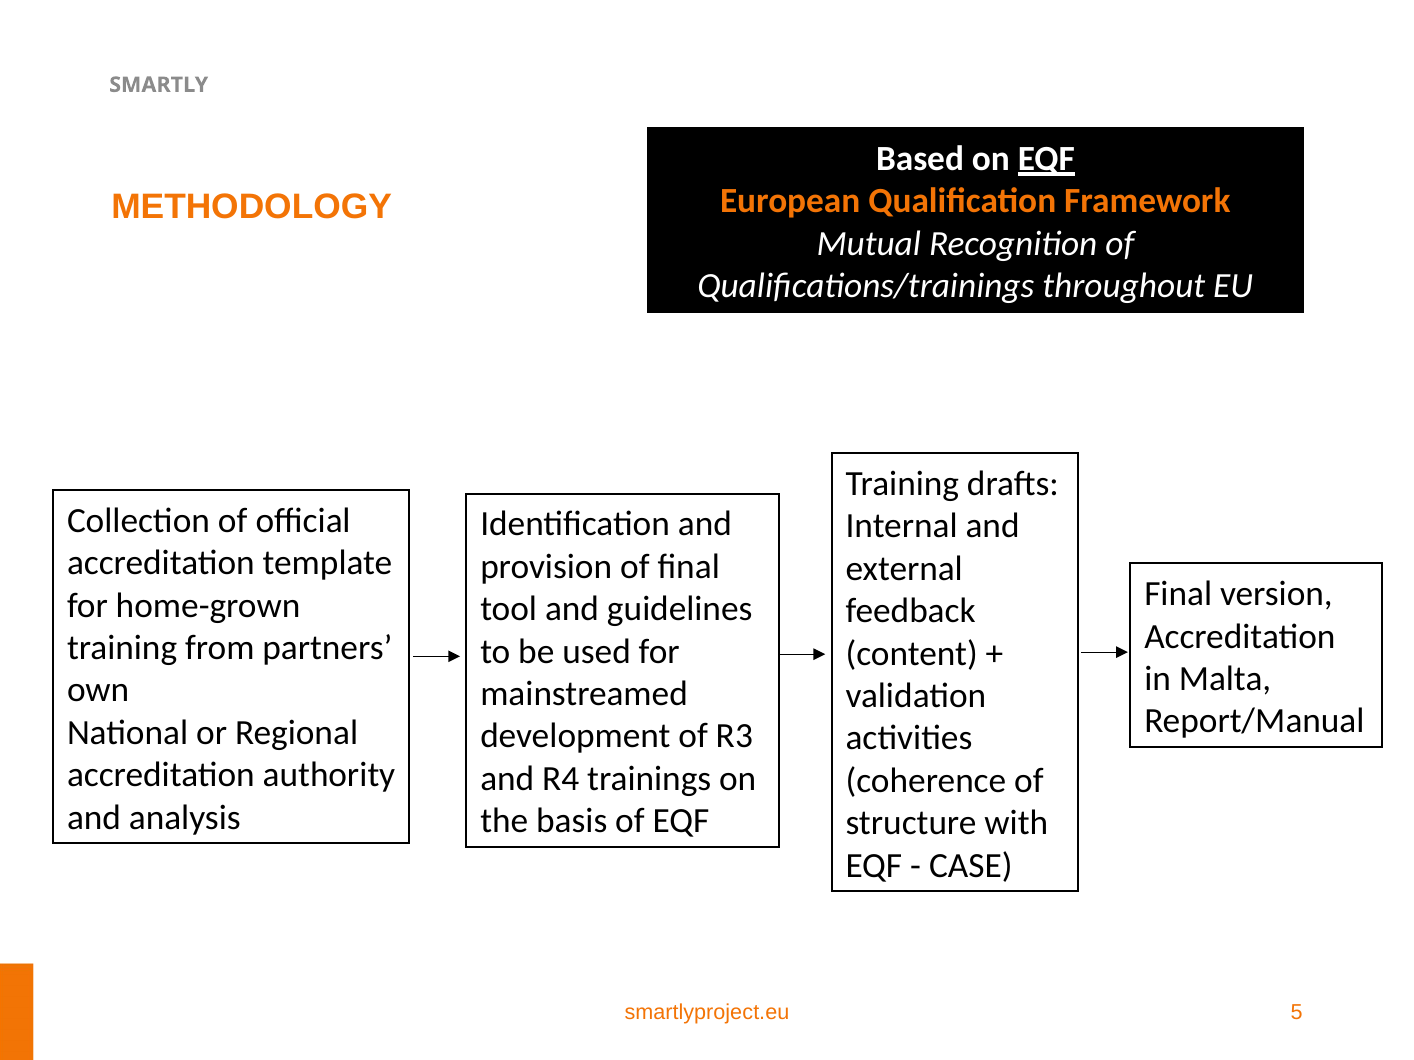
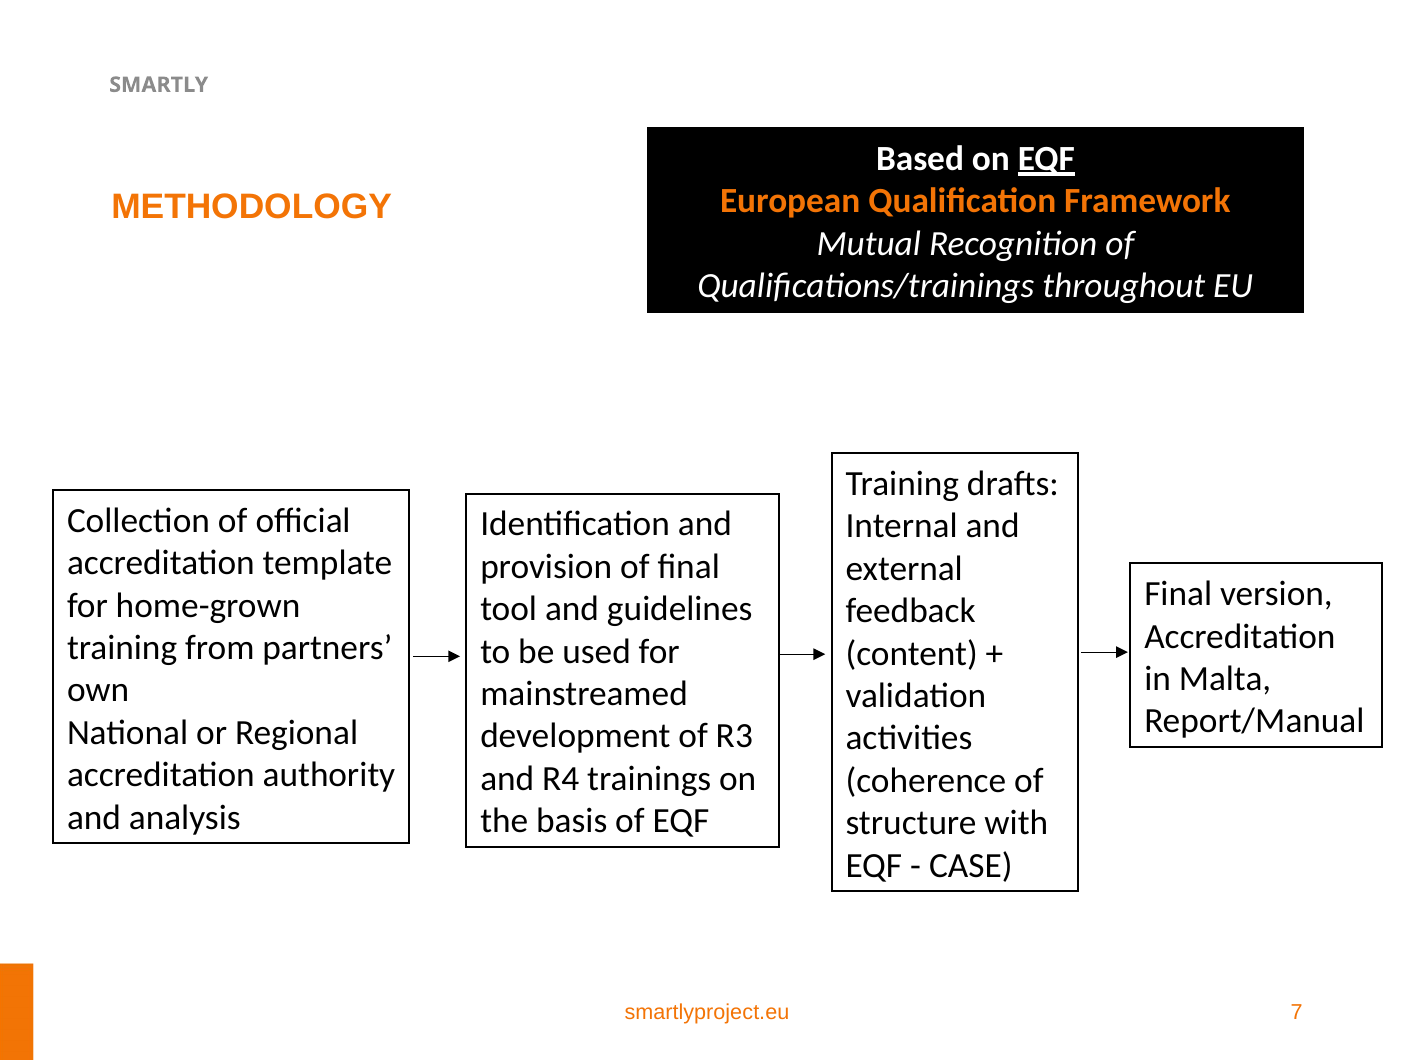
5: 5 -> 7 (1297, 1013)
